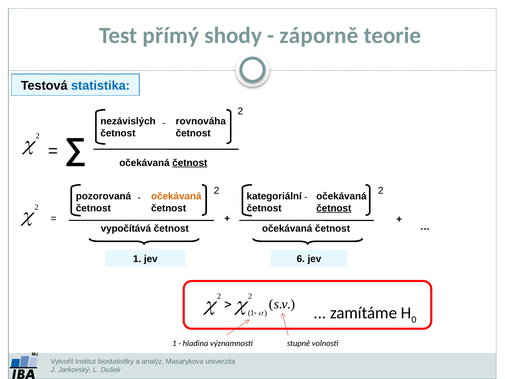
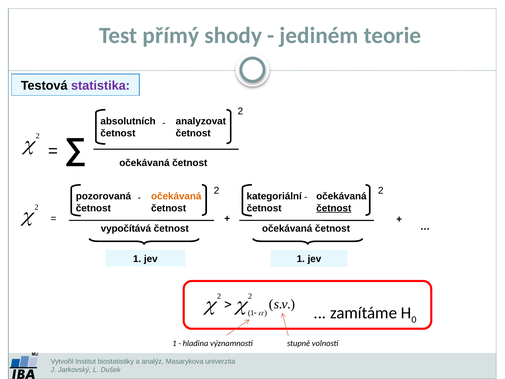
záporně: záporně -> jediném (319, 35)
statistika colour: blue -> purple (100, 86)
nezávislých: nezávislých -> absolutních (128, 121)
rovnováha: rovnováha -> analyzovat (201, 121)
četnost underline: present -> none (190, 163)
jev 6: 6 -> 1 (301, 259)
